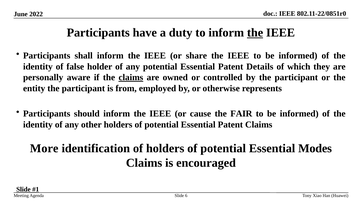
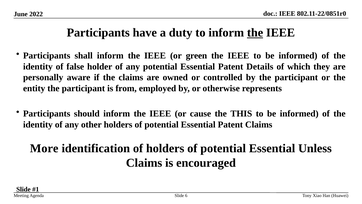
share: share -> green (196, 56)
claims underline: present -> none (131, 77)
FAIR: FAIR -> THIS (241, 114)
Modes: Modes -> Unless (315, 148)
